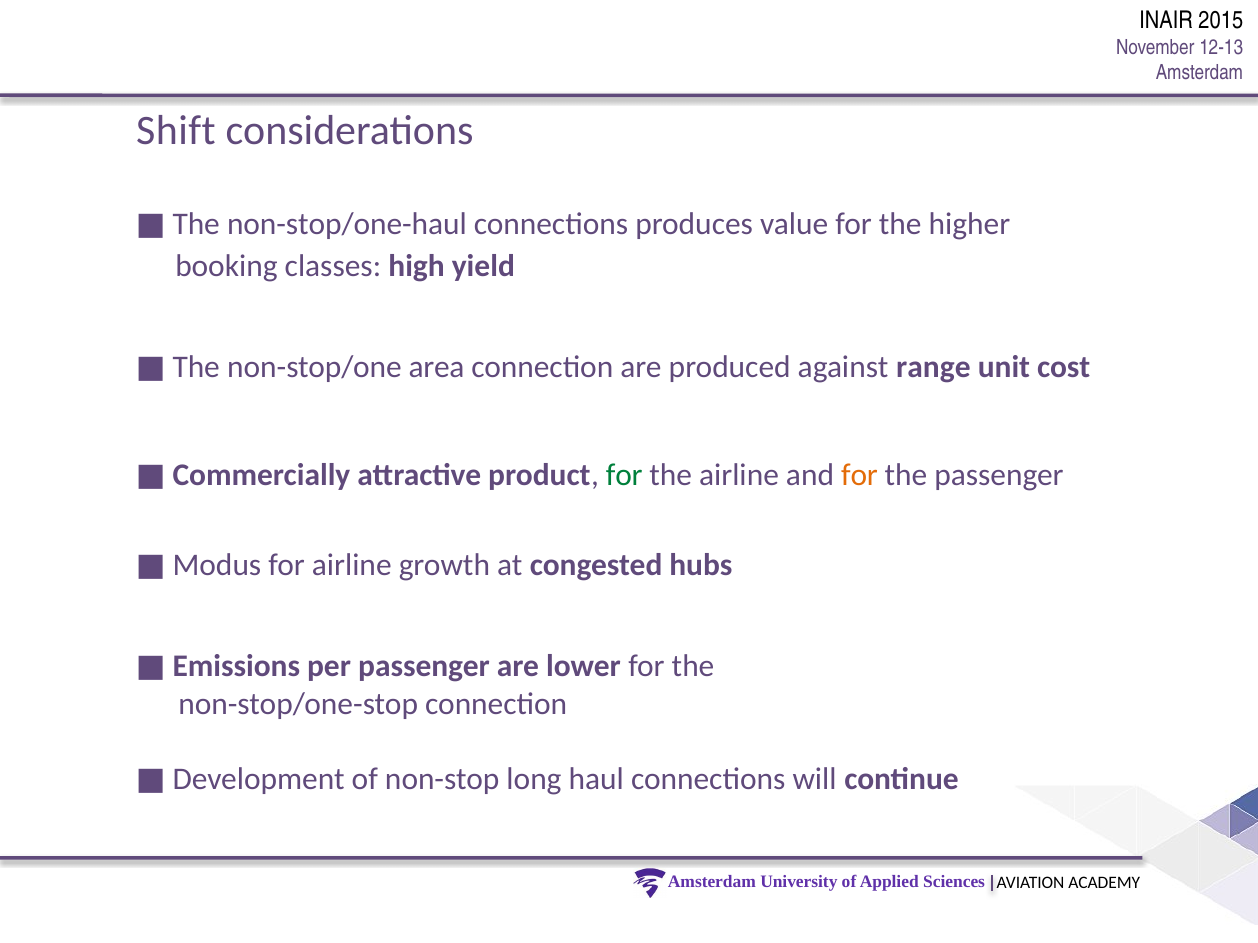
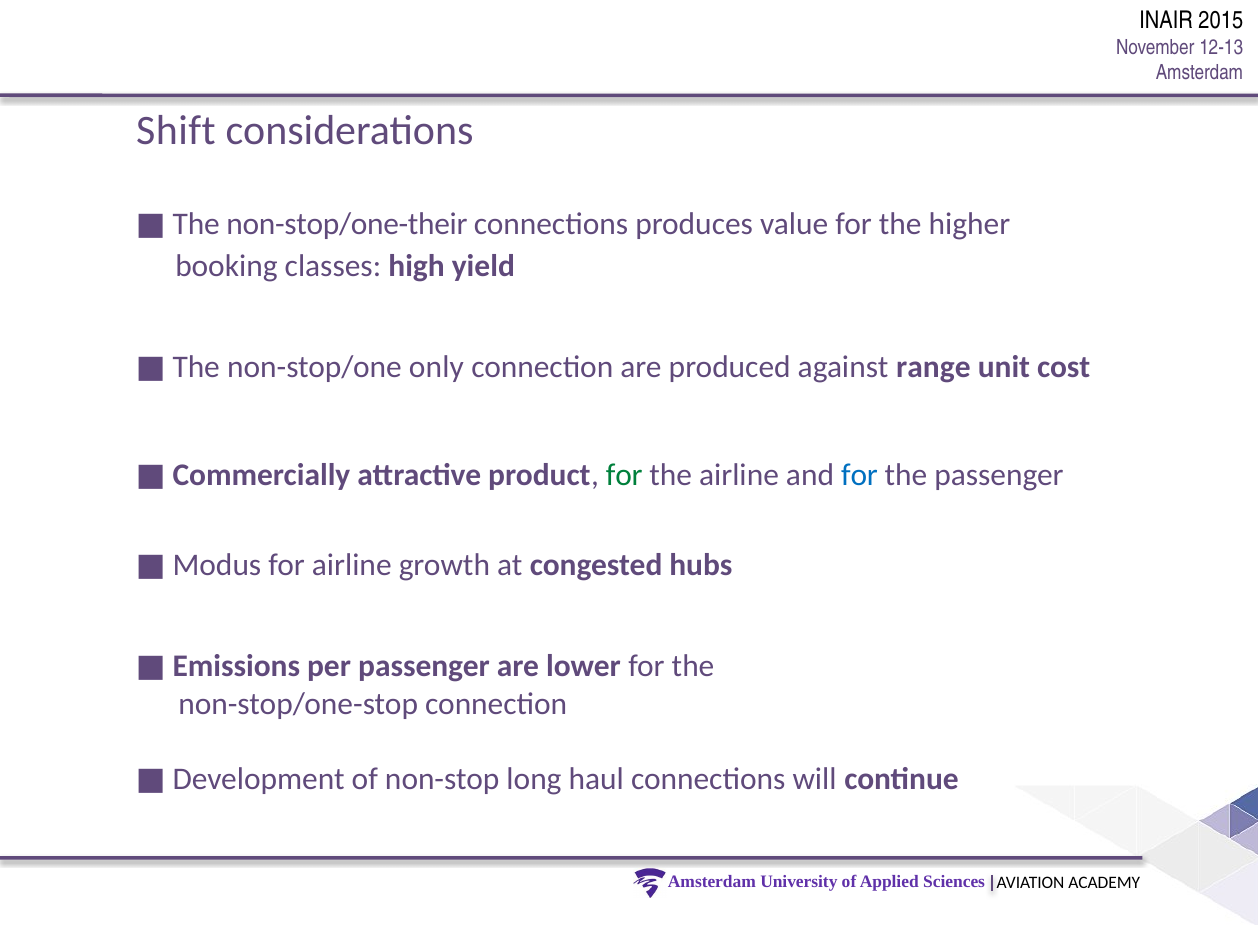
non-stop/one-haul: non-stop/one-haul -> non-stop/one-their (347, 225)
area: area -> only (436, 367)
for colour: orange -> blue (859, 475)
